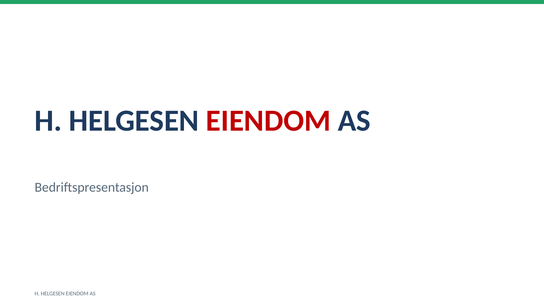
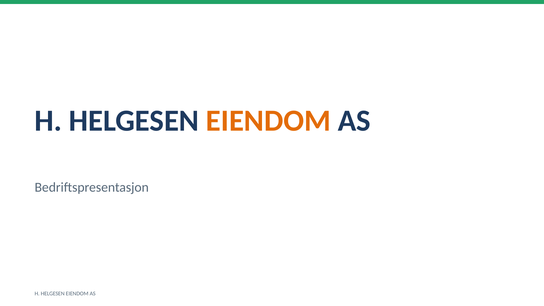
EIENDOM colour: red -> orange (268, 121)
